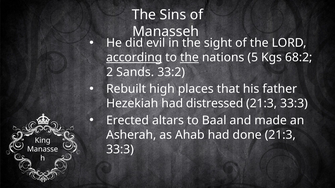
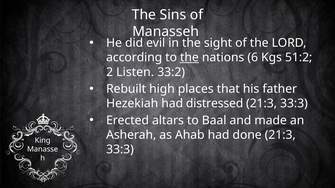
according underline: present -> none (134, 58)
5: 5 -> 6 (253, 58)
68:2: 68:2 -> 51:2 (299, 58)
Sands: Sands -> Listen (135, 72)
